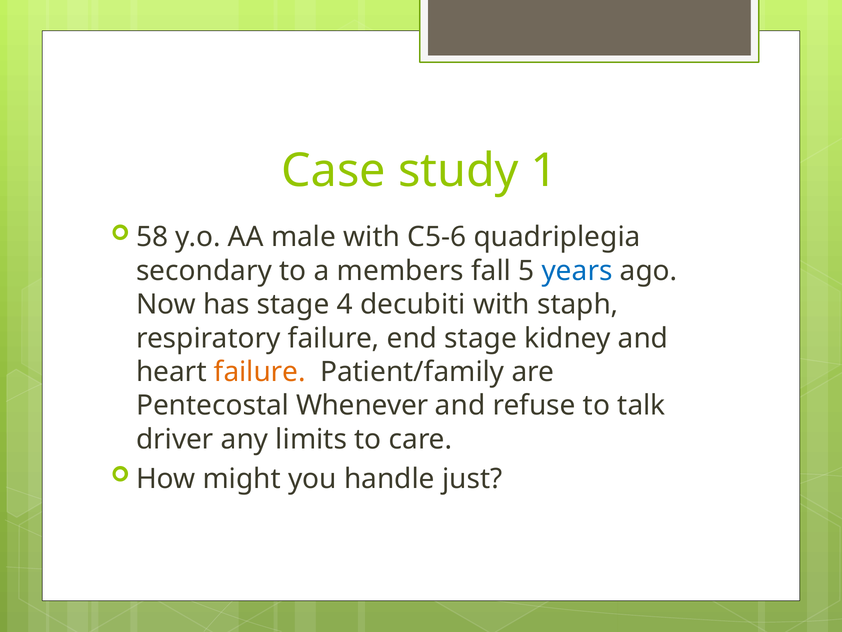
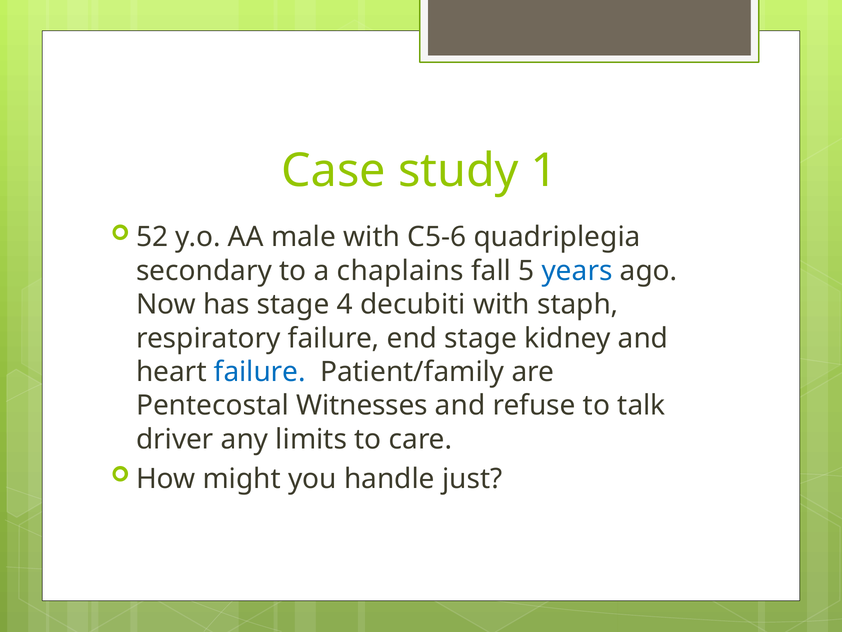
58: 58 -> 52 (152, 237)
members: members -> chaplains (400, 271)
failure colour: orange -> blue (260, 372)
Whenever: Whenever -> Witnesses (362, 405)
